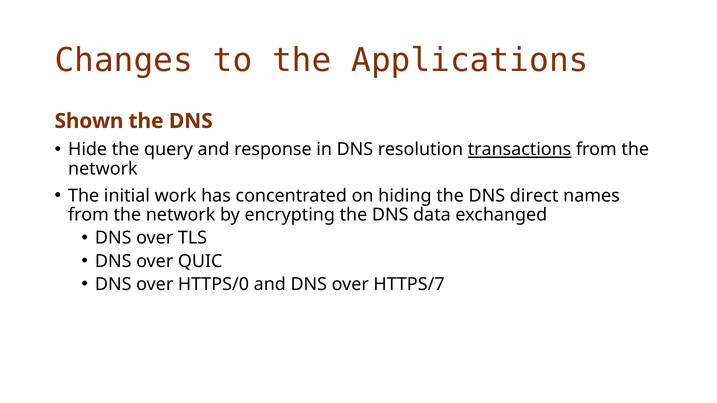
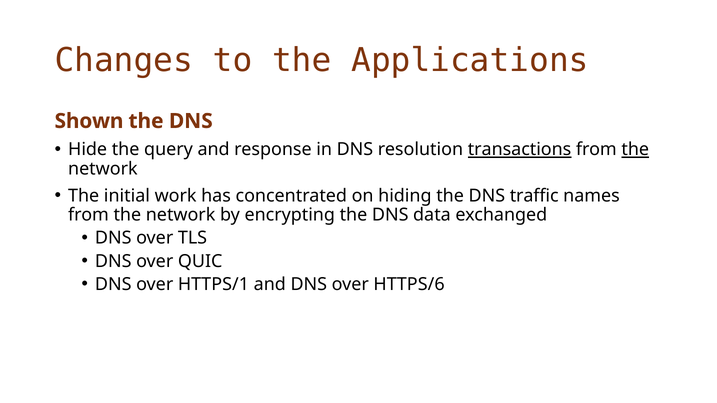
the underline: none -> present (635, 150)
direct: direct -> traffic (534, 196)
HTTPS/0: HTTPS/0 -> HTTPS/1 (213, 284)
HTTPS/7: HTTPS/7 -> HTTPS/6 (409, 284)
